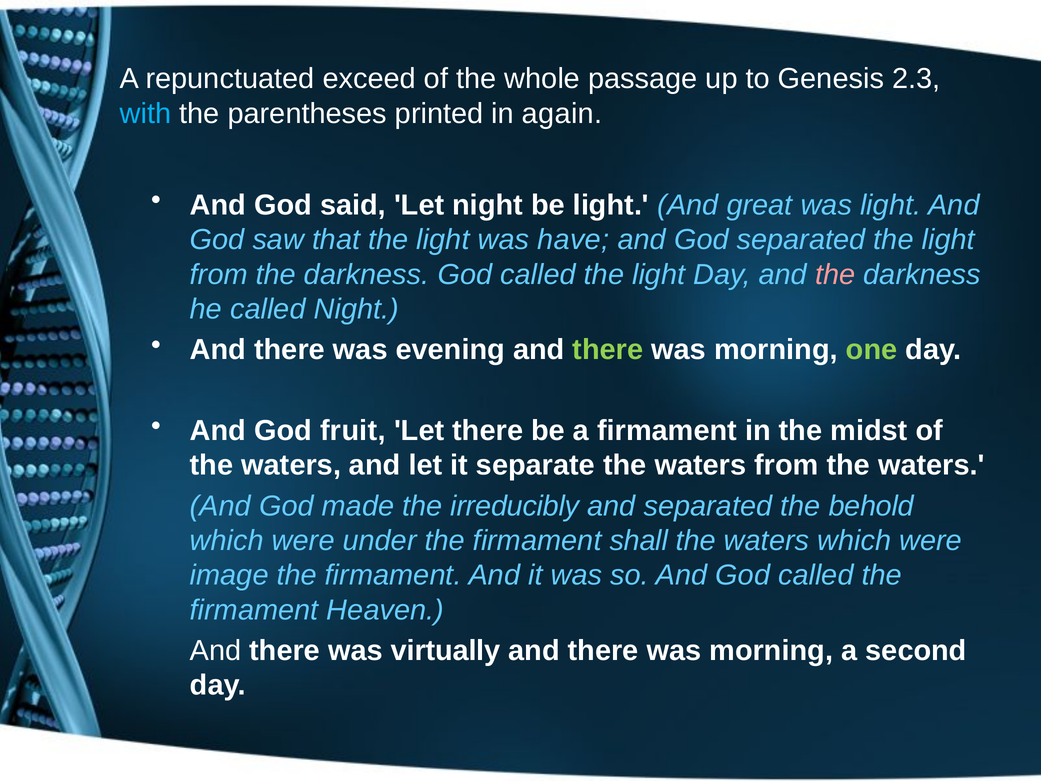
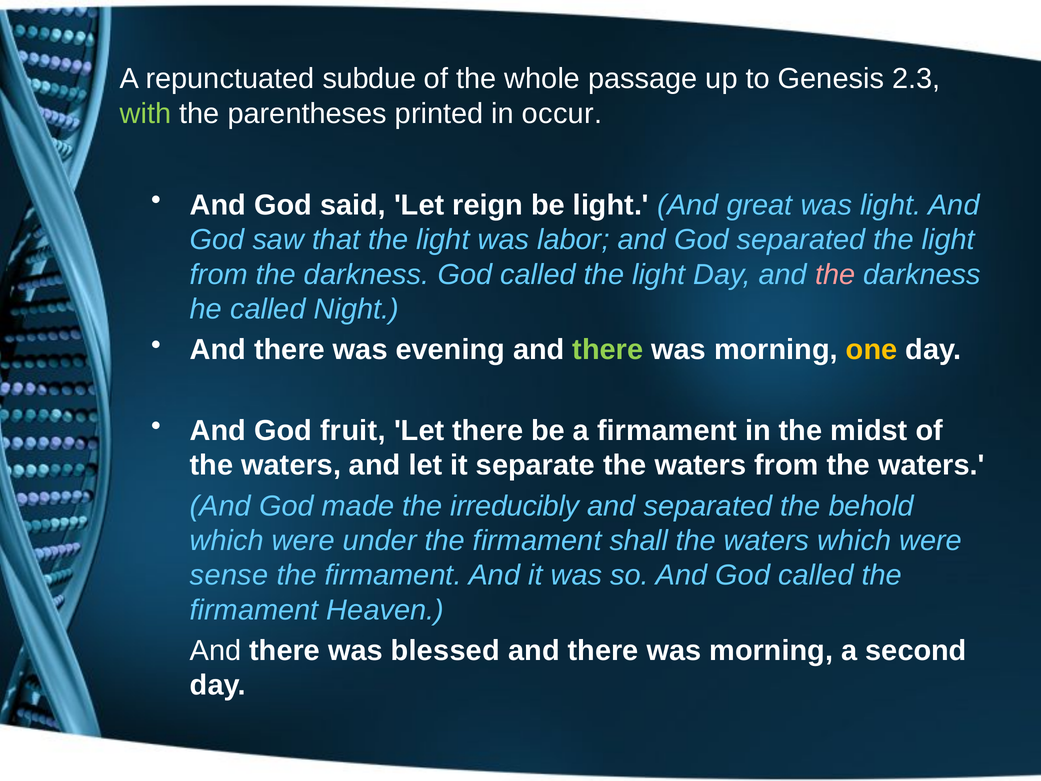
exceed: exceed -> subdue (369, 79)
with colour: light blue -> light green (146, 113)
again: again -> occur (562, 113)
Let night: night -> reign (488, 205)
have: have -> labor (573, 240)
one colour: light green -> yellow (872, 350)
image: image -> sense (229, 575)
virtually: virtually -> blessed (445, 650)
